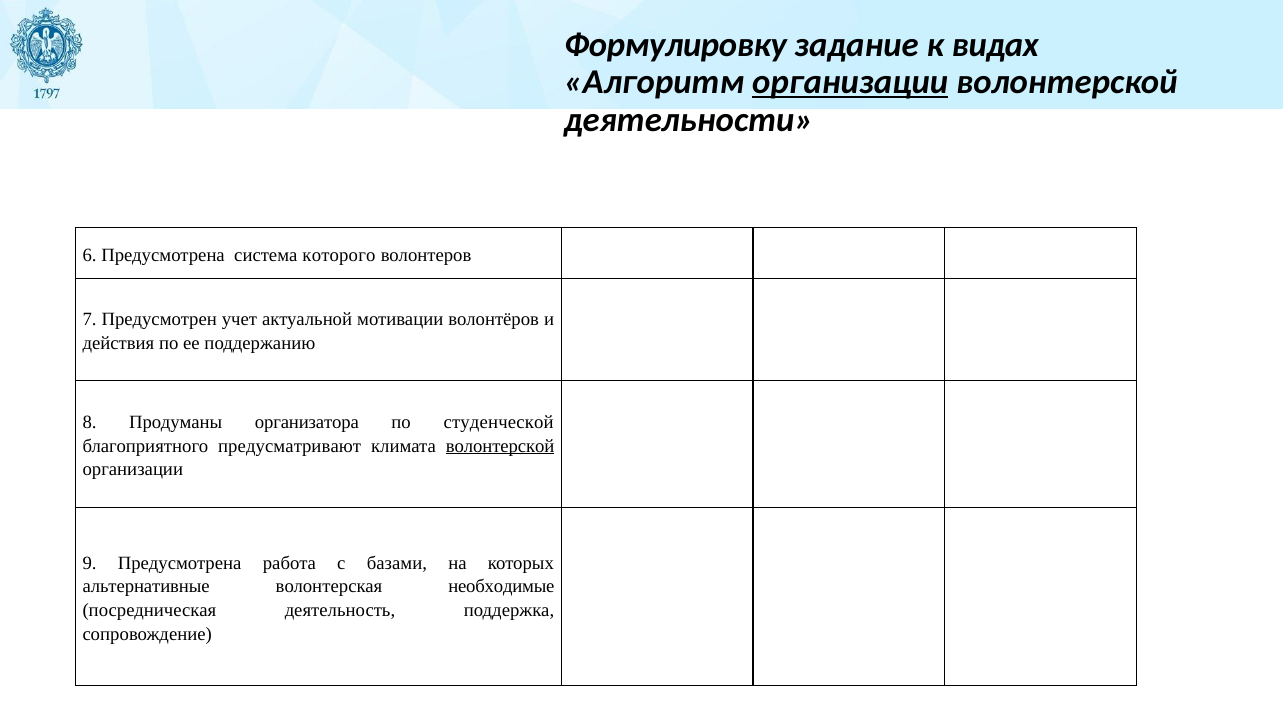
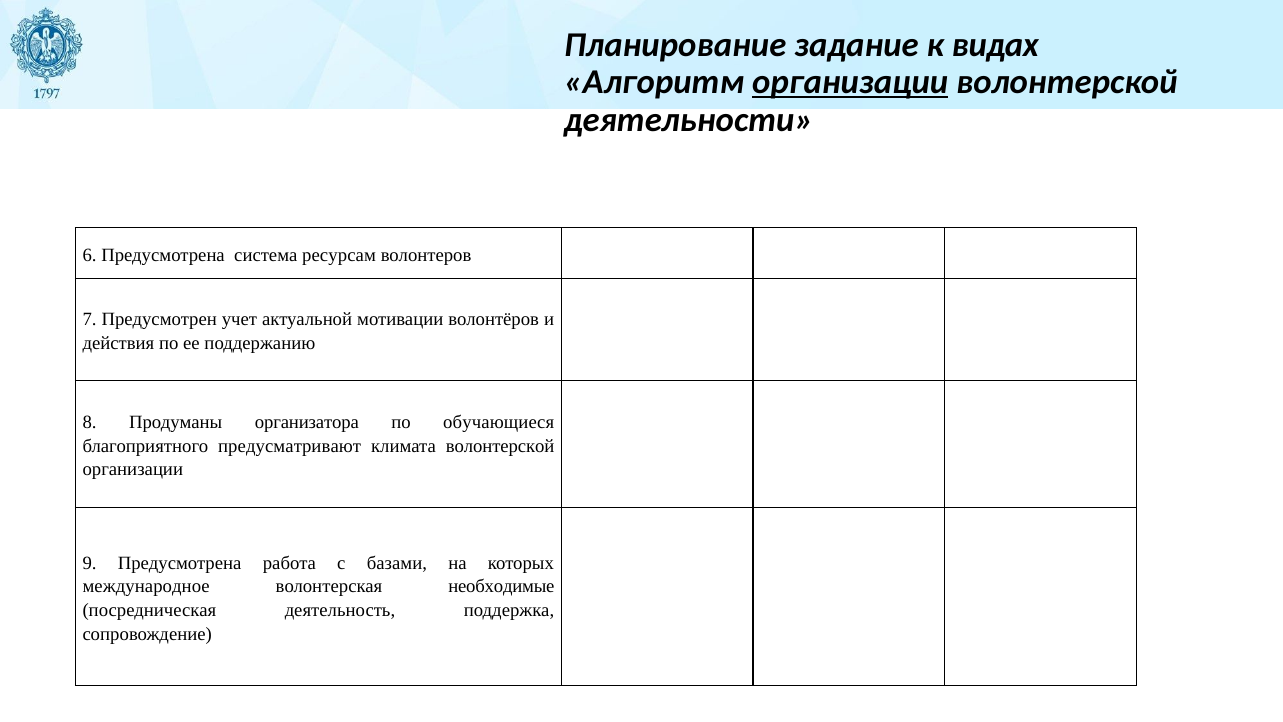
Формулировку: Формулировку -> Планирование (675, 45)
которого: которого -> ресурсам (339, 255)
студенческой: студенческой -> обучающиеся (499, 422)
волонтерской underline: present -> none (500, 446)
альтернативные: альтернативные -> международное (146, 586)
